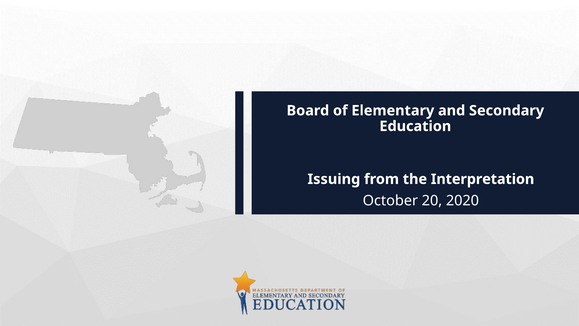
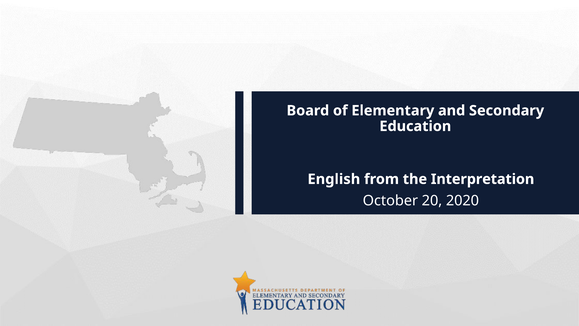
Issuing: Issuing -> English (334, 179)
